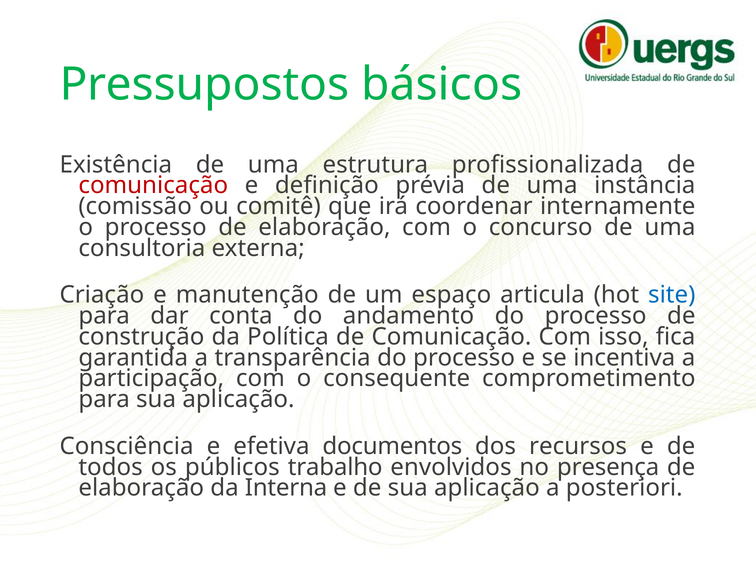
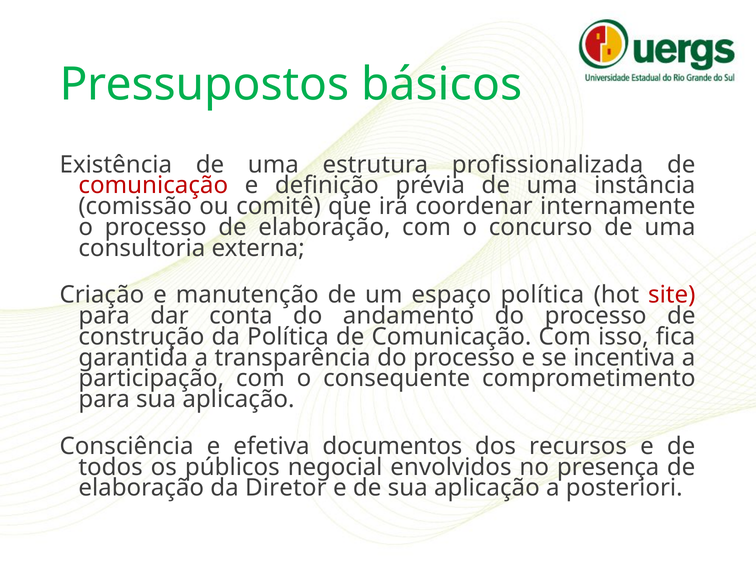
espaço articula: articula -> política (542, 295)
site colour: blue -> red (672, 295)
trabalho: trabalho -> negocial (335, 467)
Interna: Interna -> Diretor (286, 488)
